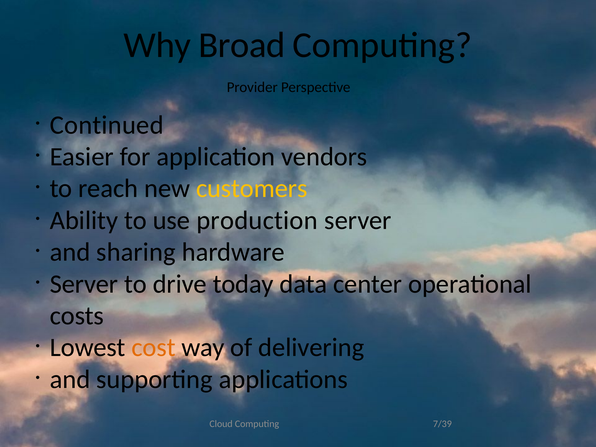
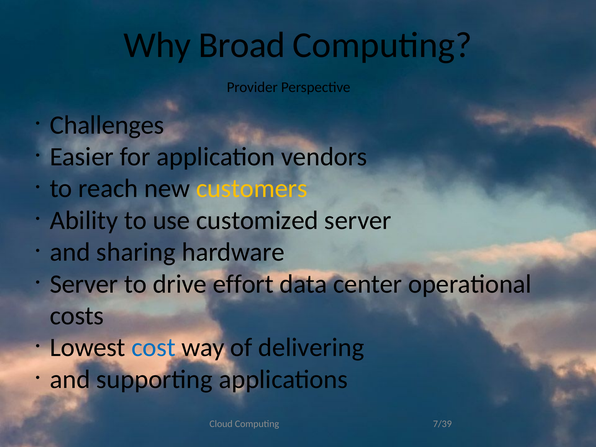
Continued: Continued -> Challenges (107, 125)
production: production -> customized (257, 220)
today: today -> effort (243, 284)
cost colour: orange -> blue (154, 348)
